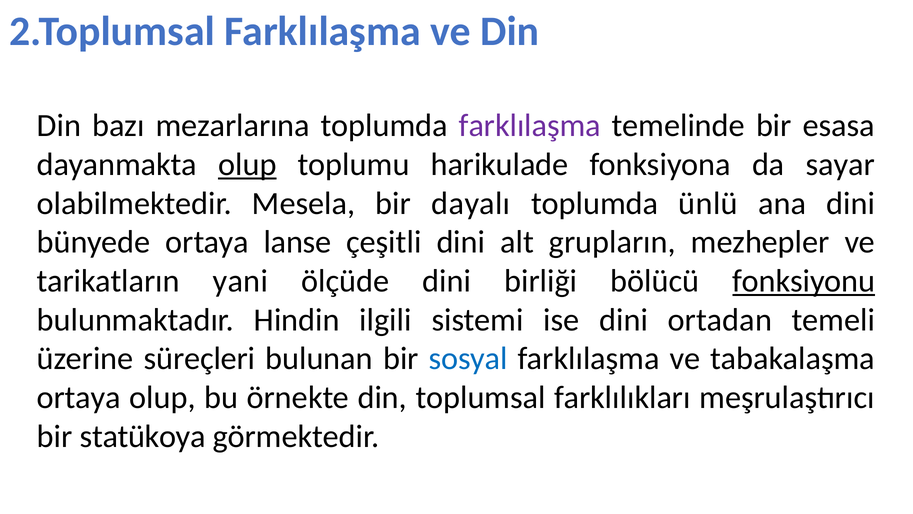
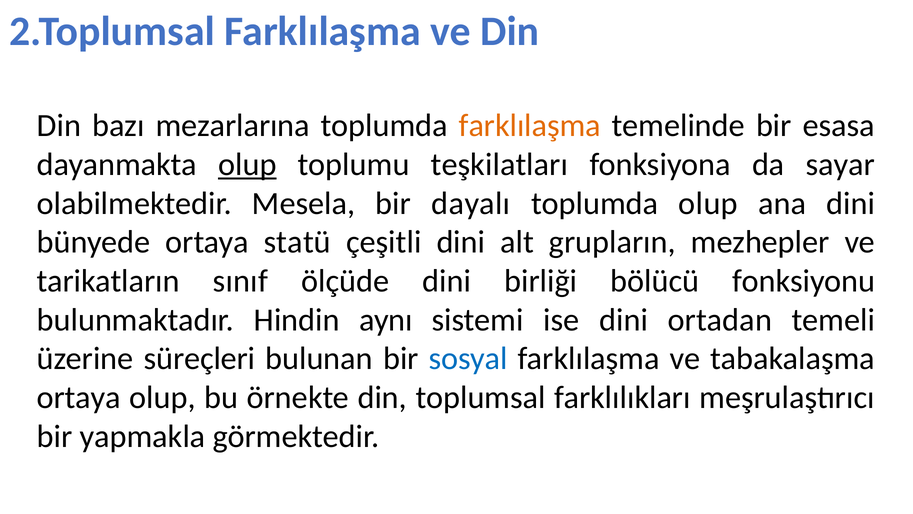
farklılaşma colour: purple -> orange (530, 126)
harikulade: harikulade -> teşkilatları (499, 164)
toplumda ünlü: ünlü -> olup (708, 203)
lanse: lanse -> statü (297, 242)
yani: yani -> sınıf (240, 281)
fonksiyonu underline: present -> none (804, 281)
ilgili: ilgili -> aynı (386, 320)
statükoya: statükoya -> yapmakla (143, 436)
